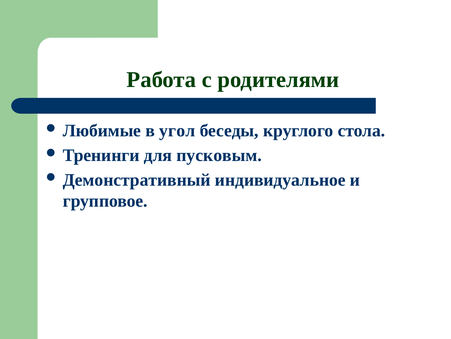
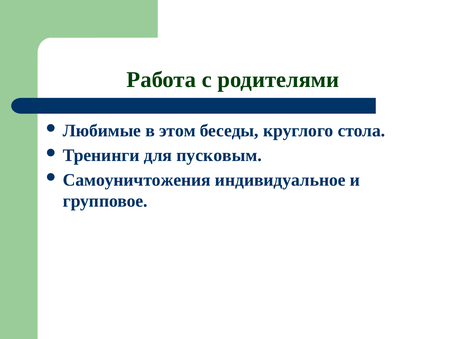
угол: угол -> этом (177, 131)
Демонстративный: Демонстративный -> Самоуничтожения (137, 180)
